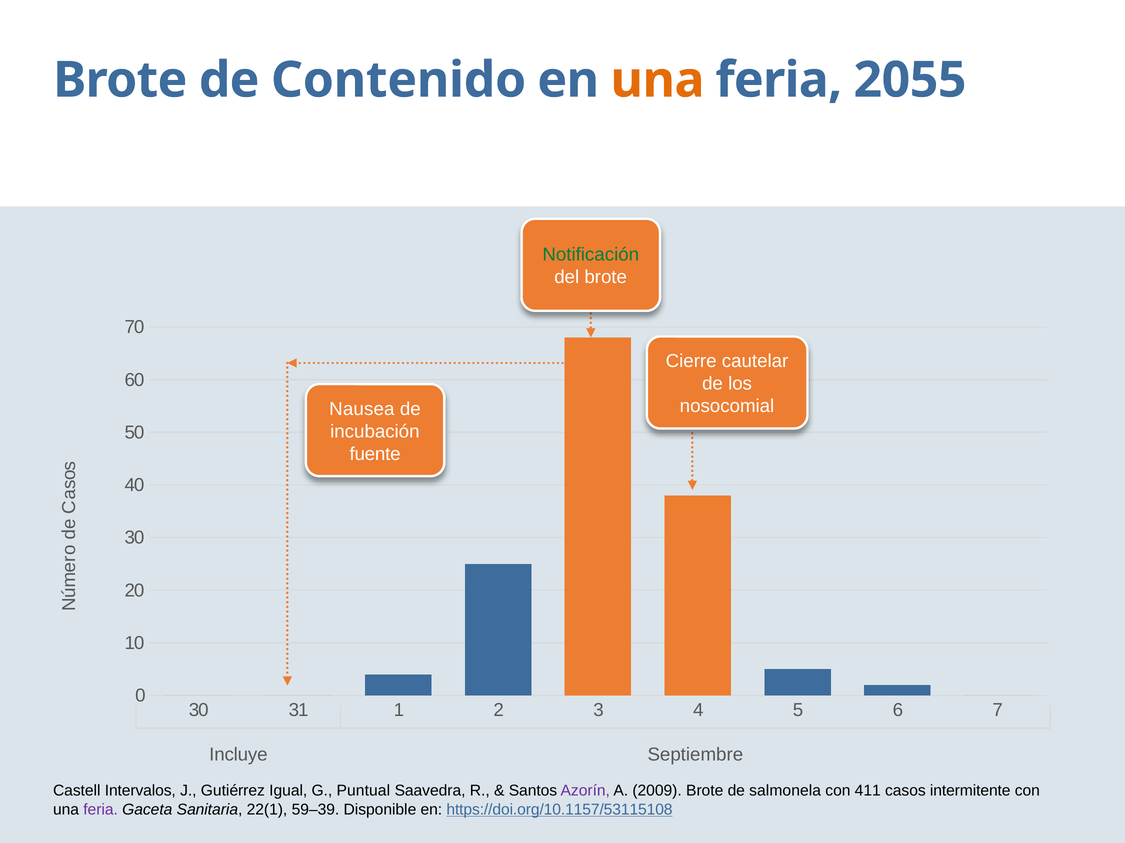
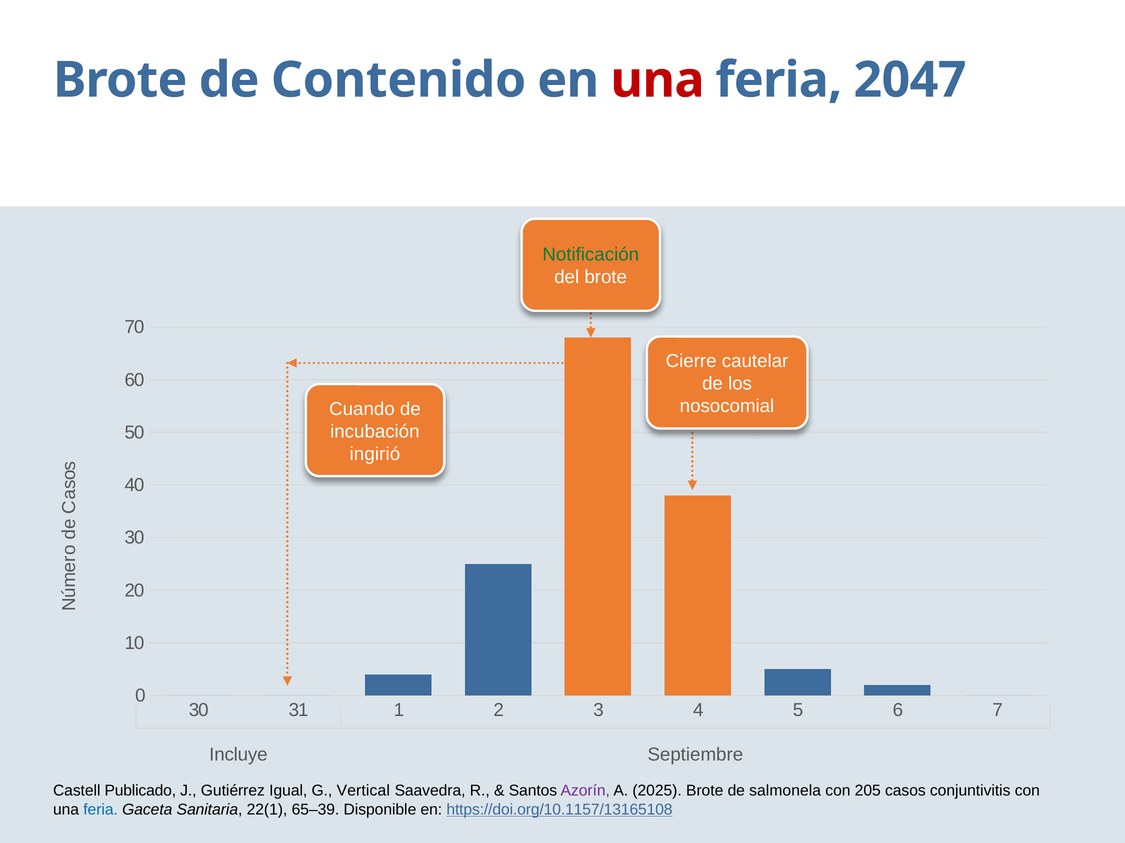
una colour: orange -> red (657, 80)
2055: 2055 -> 2047 (910, 80)
Nausea: Nausea -> Cuando (362, 409)
fuente: fuente -> ingirió (375, 454)
Intervalos: Intervalos -> Publicado (140, 791)
Puntual: Puntual -> Vertical (363, 791)
2009: 2009 -> 2025 (657, 791)
411: 411 -> 205 (868, 791)
intermitente: intermitente -> conjuntivitis (970, 791)
feria colour: purple -> blue (101, 810)
59–39: 59–39 -> 65–39 (315, 810)
https://doi.org/10.1157/53115108: https://doi.org/10.1157/53115108 -> https://doi.org/10.1157/13165108 (559, 810)
